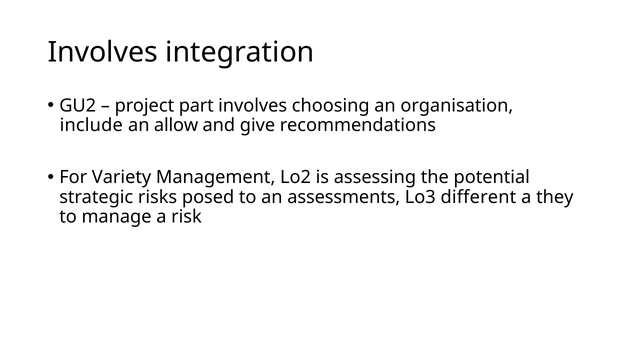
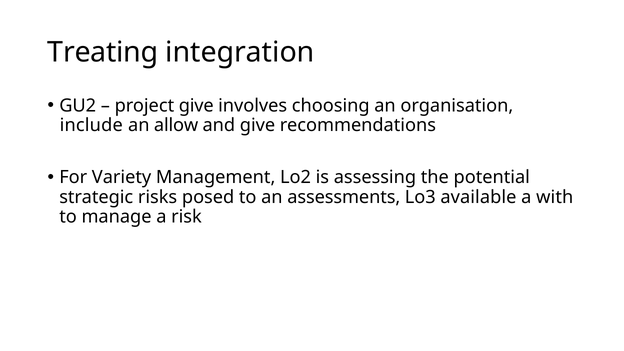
Involves: Involves -> Treating (103, 52)
project part: part -> give (196, 106)
different: different -> available (478, 197)
they: they -> with (555, 197)
